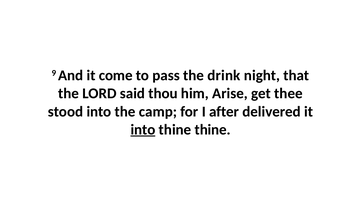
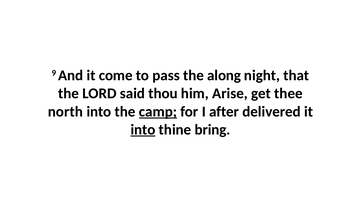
drink: drink -> along (224, 75)
stood: stood -> north (65, 112)
camp underline: none -> present (158, 112)
thine thine: thine -> bring (213, 130)
